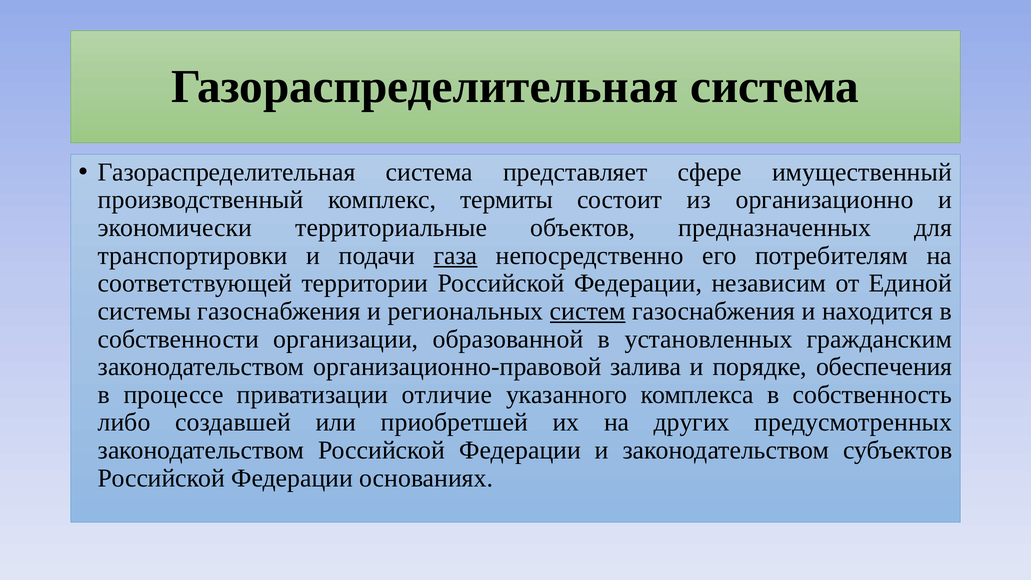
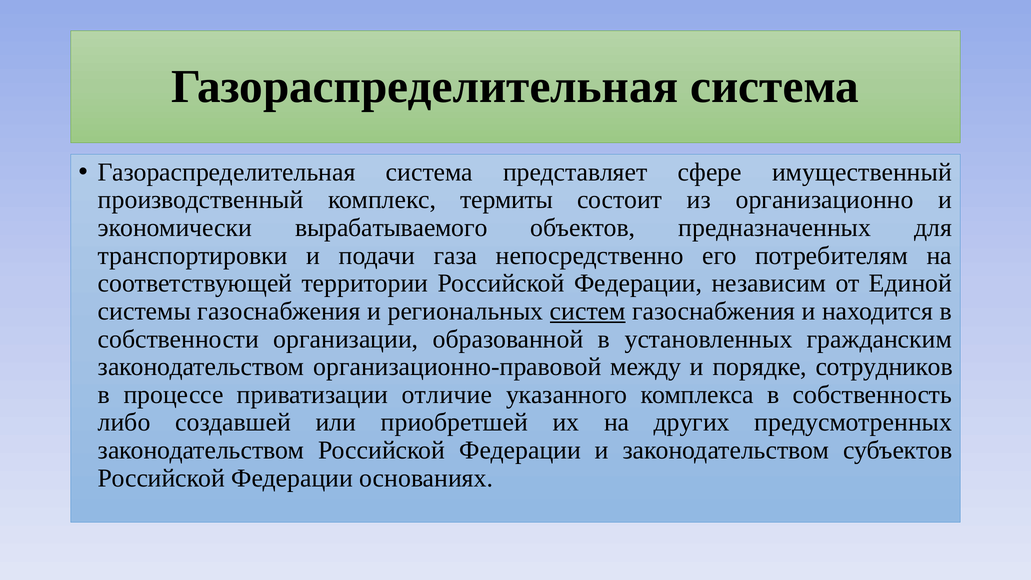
территориальные: территориальные -> вырабатываемого (391, 228)
газа underline: present -> none (456, 255)
залива: залива -> между (646, 367)
обеспечения: обеспечения -> сотрудников (884, 367)
